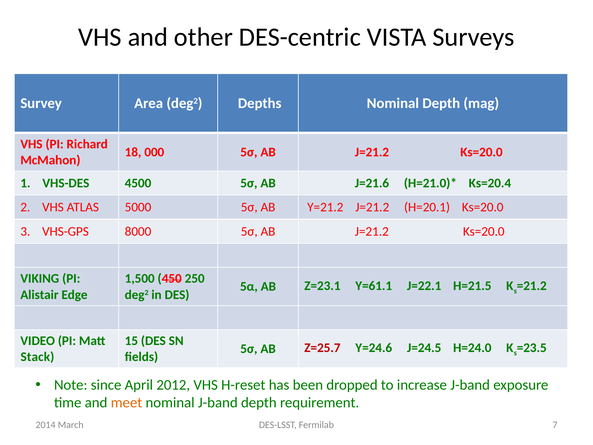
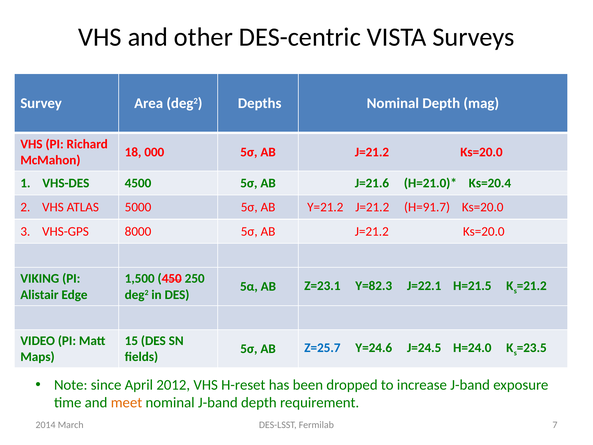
H=20.1: H=20.1 -> H=91.7 (427, 207)
Y=61.1: Y=61.1 -> Y=82.3 (374, 286)
Z=25.7 colour: red -> blue (322, 348)
Stack: Stack -> Maps (37, 357)
